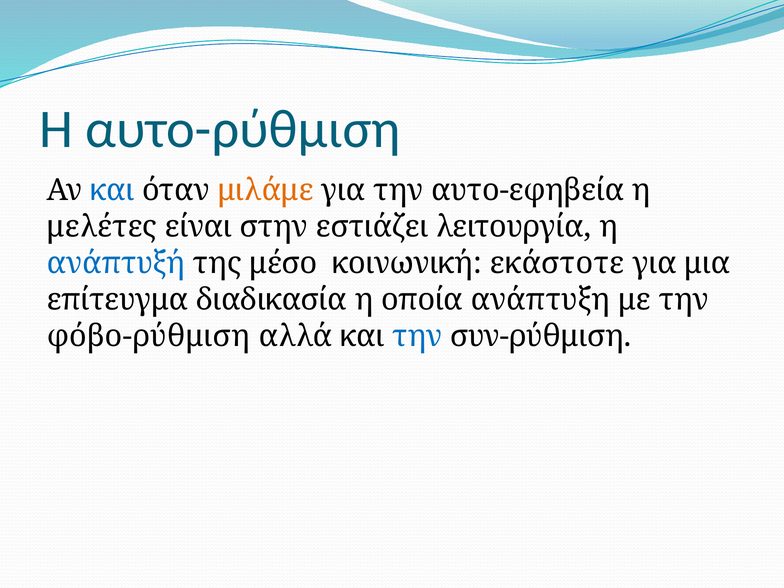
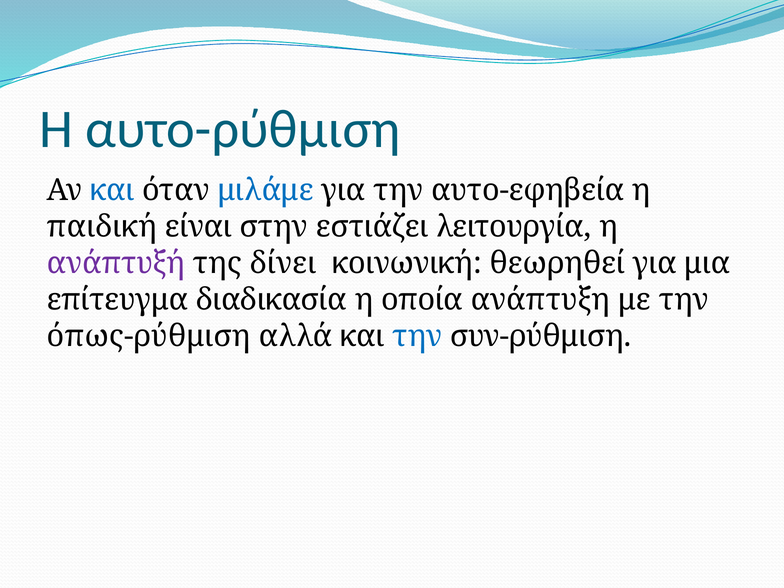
μιλάμε colour: orange -> blue (266, 190)
μελέτες: μελέτες -> παιδική (102, 227)
ανάπτυξή colour: blue -> purple (116, 263)
μέσο: μέσο -> δίνει (283, 263)
εκάστοτε: εκάστοτε -> θεωρηθεί (557, 263)
φόβο-ρύθμιση: φόβο-ρύθμιση -> όπως-ρύθμιση (149, 336)
